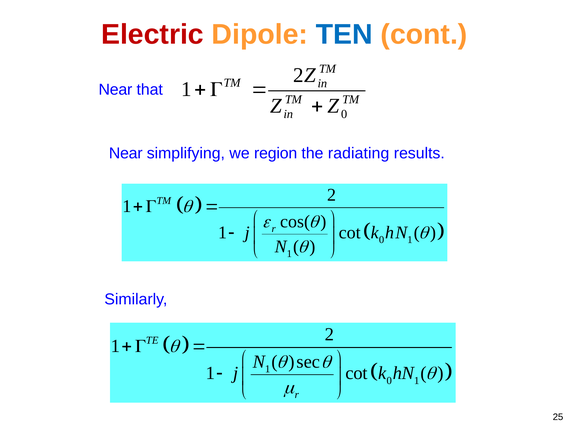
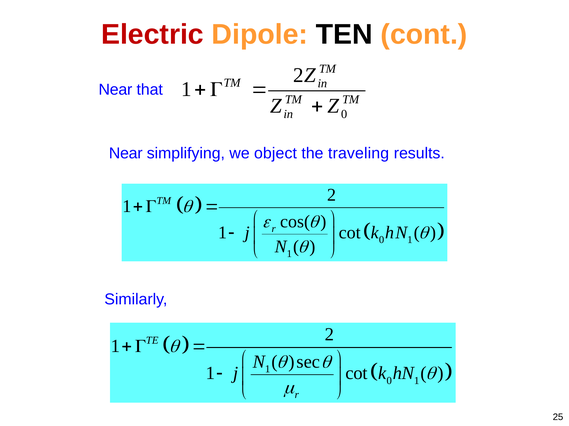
TEN colour: blue -> black (344, 34)
region: region -> object (275, 153)
radiating: radiating -> traveling (359, 153)
